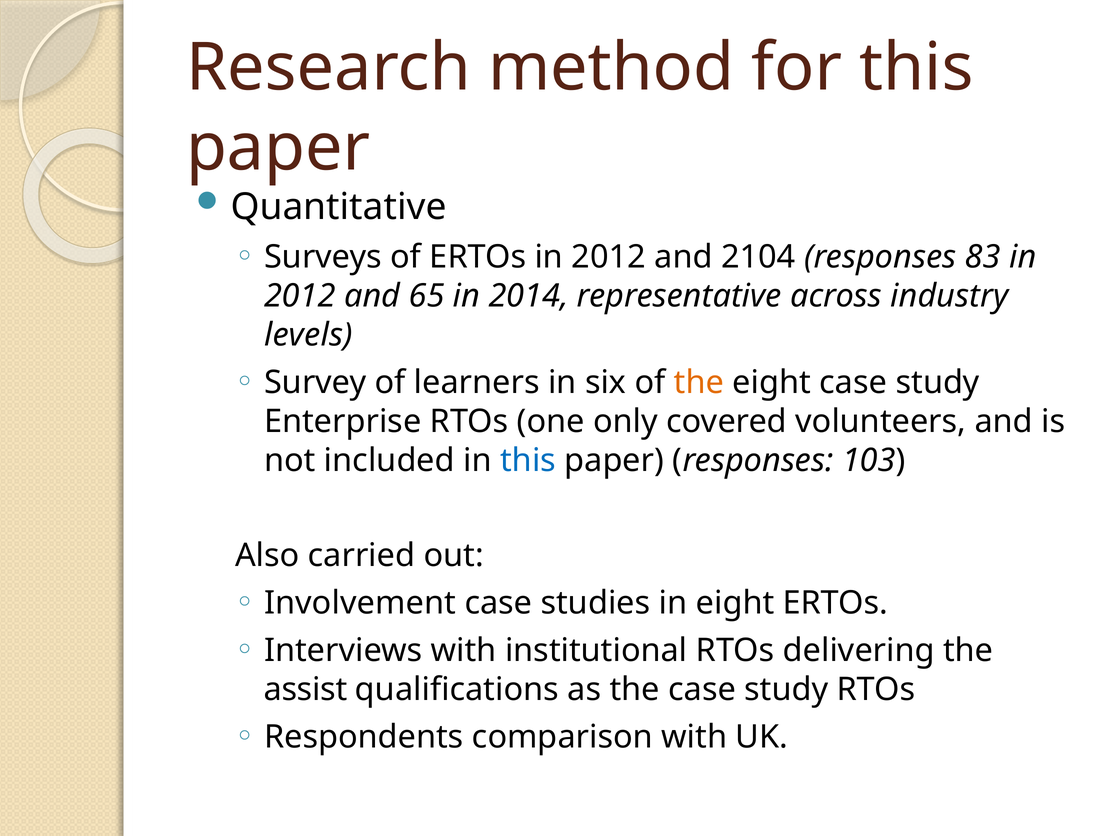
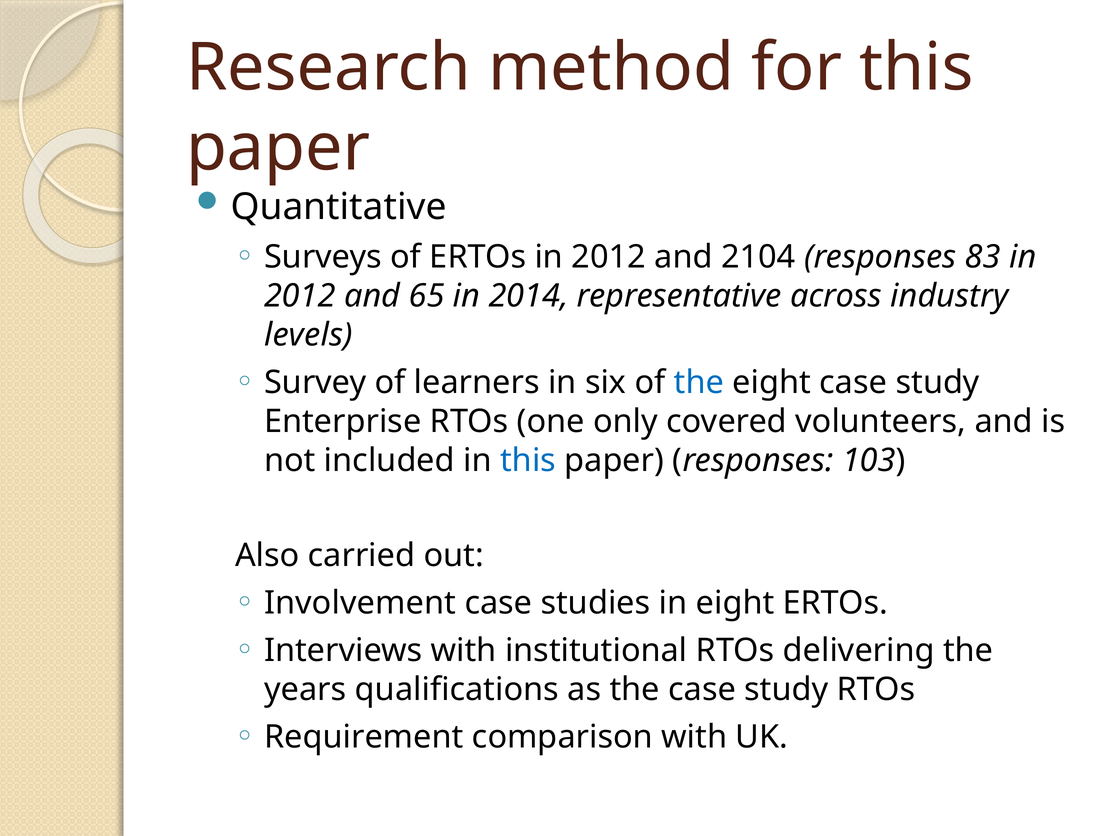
the colour: orange -> blue (699, 383)
assist: assist -> years (305, 690)
Respondents: Respondents -> Requirement (364, 737)
